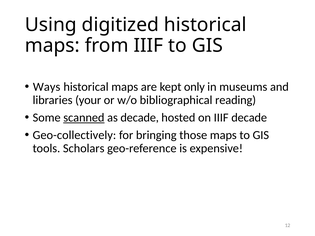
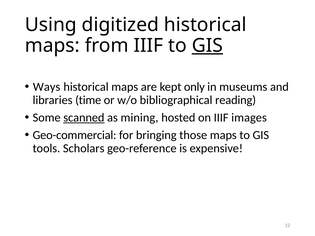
GIS underline: none -> present (207, 46)
your: your -> time (88, 100)
as decade: decade -> mining (140, 118)
IIIF decade: decade -> images (249, 118)
Geo-collectively: Geo-collectively -> Geo-commercial (75, 135)
